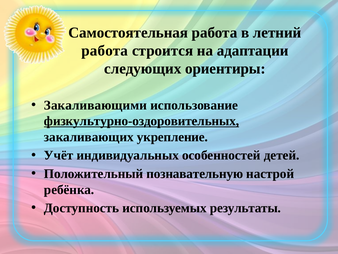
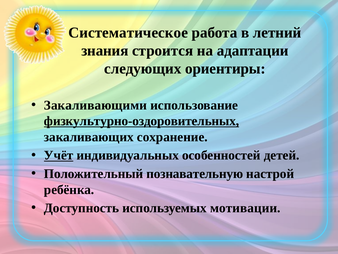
Самостоятельная: Самостоятельная -> Систематическое (128, 33)
работа: работа -> знания (105, 51)
укрепление: укрепление -> сохранение (172, 137)
Учёт underline: none -> present (59, 155)
результаты: результаты -> мотивации (245, 208)
